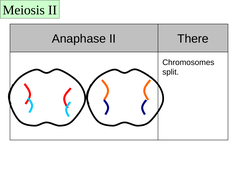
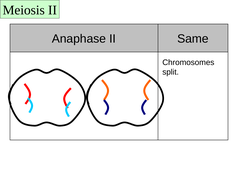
There: There -> Same (193, 39)
